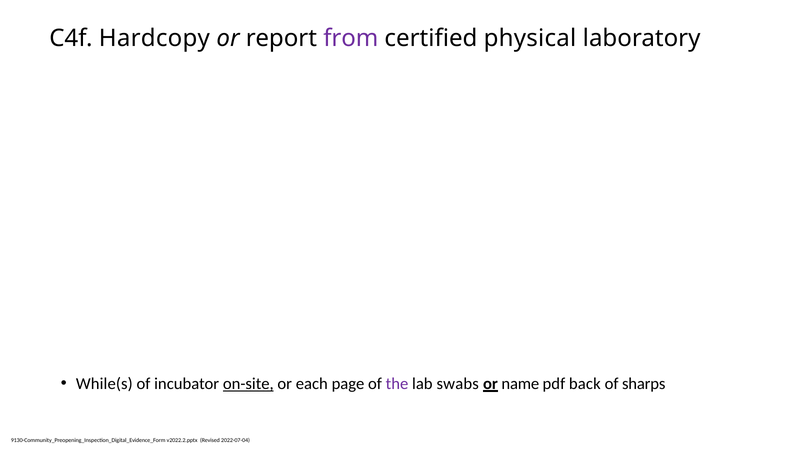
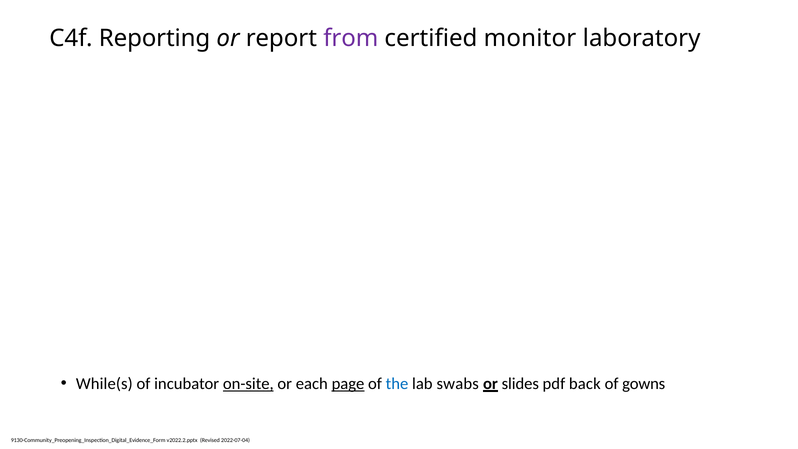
Hardcopy: Hardcopy -> Reporting (155, 38)
physical: physical -> monitor (530, 38)
page underline: none -> present (348, 384)
the colour: purple -> blue (397, 384)
name: name -> slides (520, 384)
sharps: sharps -> gowns (644, 384)
